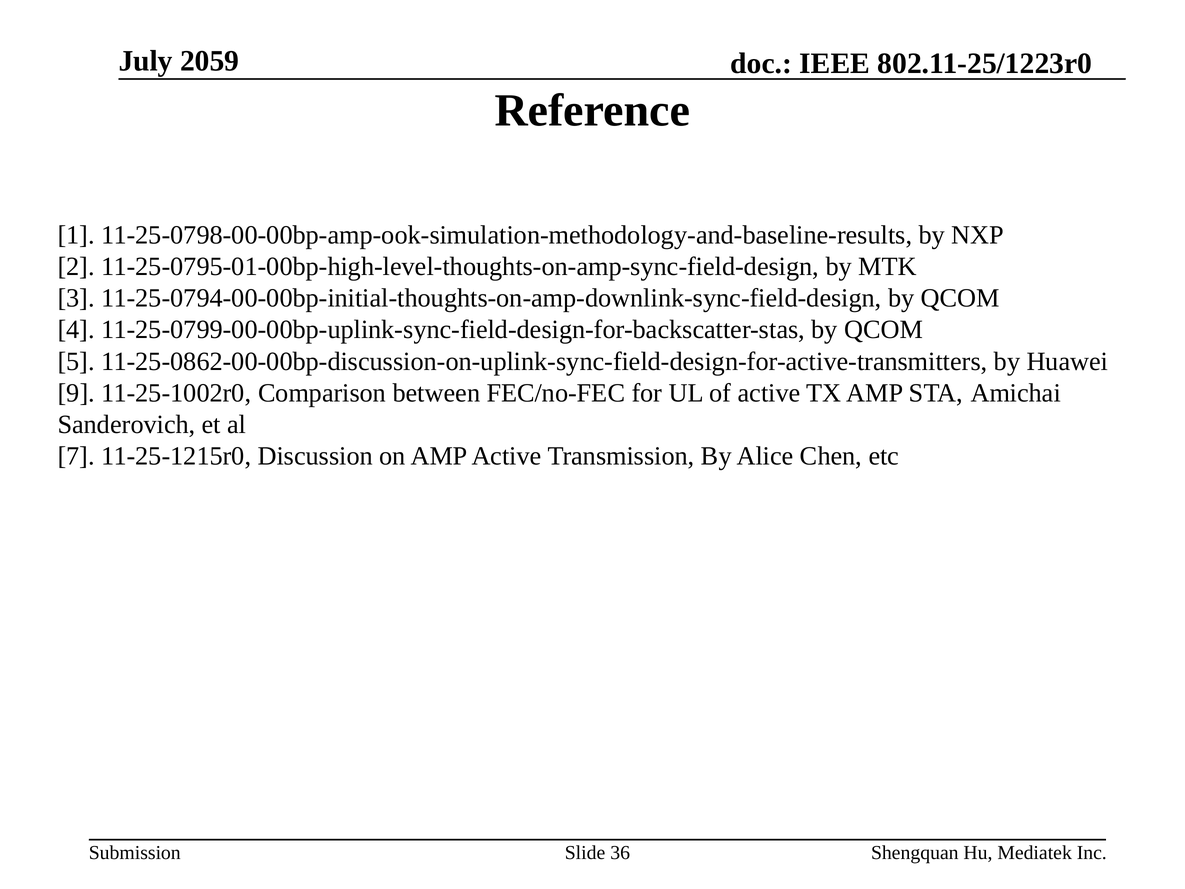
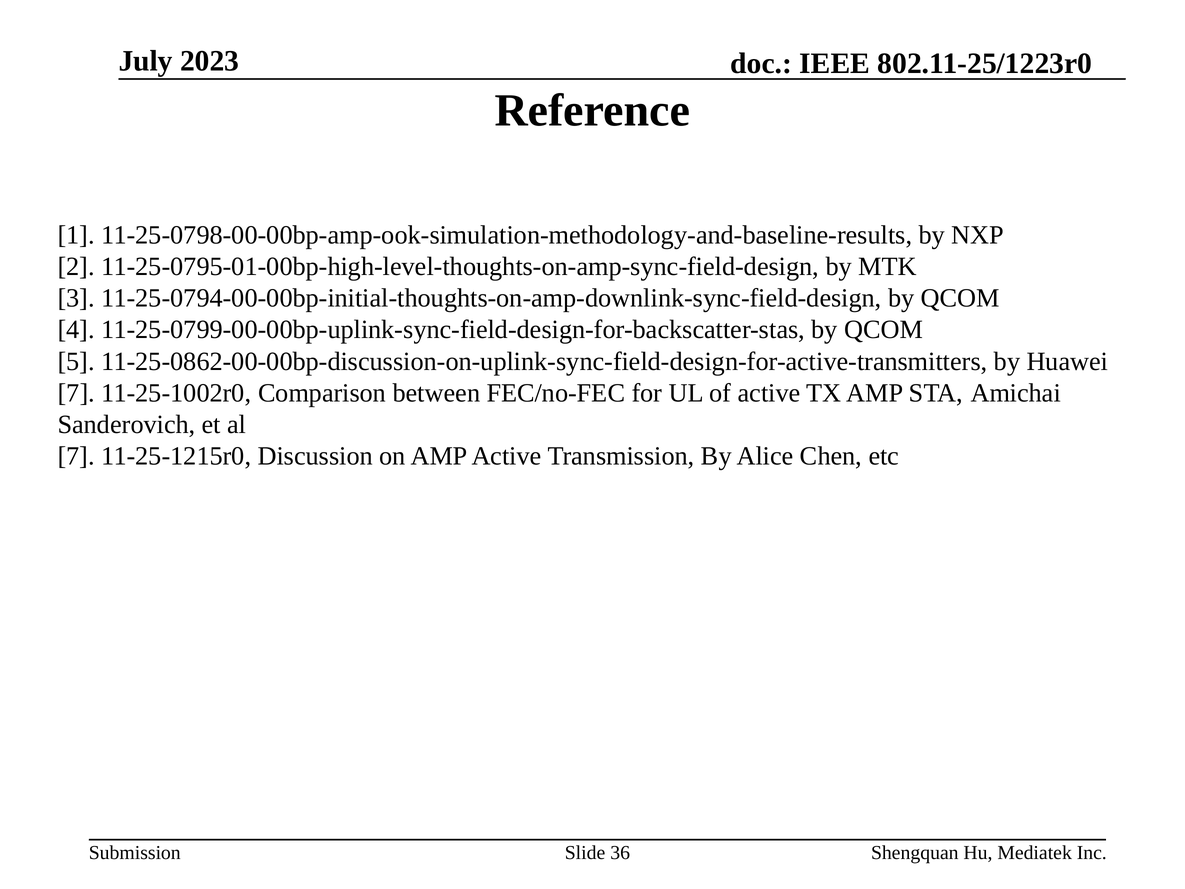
2059: 2059 -> 2023 (210, 61)
9: 9 -> 7 (76, 393)
